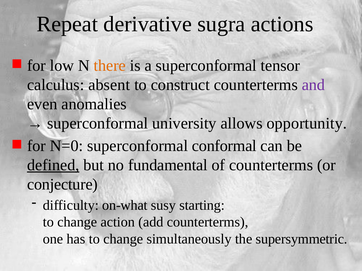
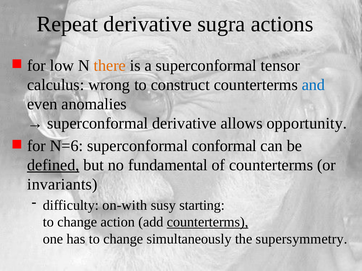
absent: absent -> wrong (109, 85)
and colour: purple -> blue (313, 85)
superconformal university: university -> derivative (184, 124)
N=0: N=0 -> N=6 (66, 146)
conjecture: conjecture -> invariants (62, 185)
on-what: on-what -> on-with (125, 206)
counterterms underline: none -> present (208, 222)
supersymmetric: supersymmetric -> supersymmetry (302, 239)
